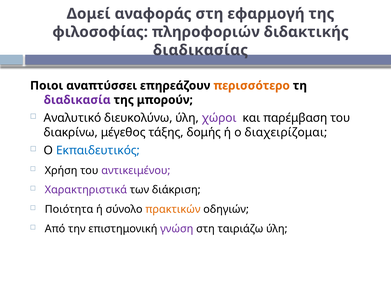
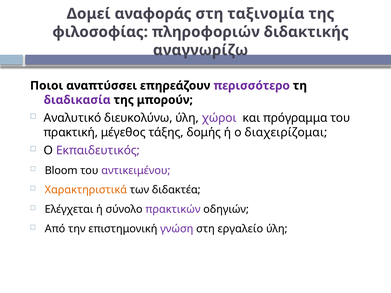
εφαρμογή: εφαρμογή -> ταξινομία (266, 14)
διαδικασίας: διαδικασίας -> αναγνωρίζω (201, 50)
περισσότερο colour: orange -> purple (252, 86)
παρέμβαση: παρέμβαση -> πρόγραμμα (295, 118)
διακρίνω: διακρίνω -> πρακτική (71, 132)
Εκπαιδευτικός colour: blue -> purple (98, 151)
Χρήση: Χρήση -> Bloom (61, 171)
Χαρακτηριστικά colour: purple -> orange (86, 190)
διάκριση: διάκριση -> διδακτέα (176, 190)
Ποιότητα: Ποιότητα -> Ελέγχεται (69, 210)
πρακτικών colour: orange -> purple (173, 210)
ταιριάζω: ταιριάζω -> εργαλείο (240, 229)
